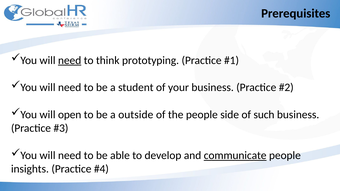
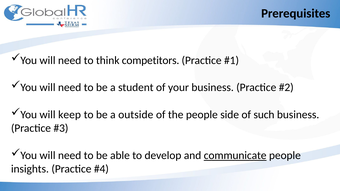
need underline: present -> none (70, 60)
prototyping: prototyping -> competitors (151, 60)
open: open -> keep (70, 115)
